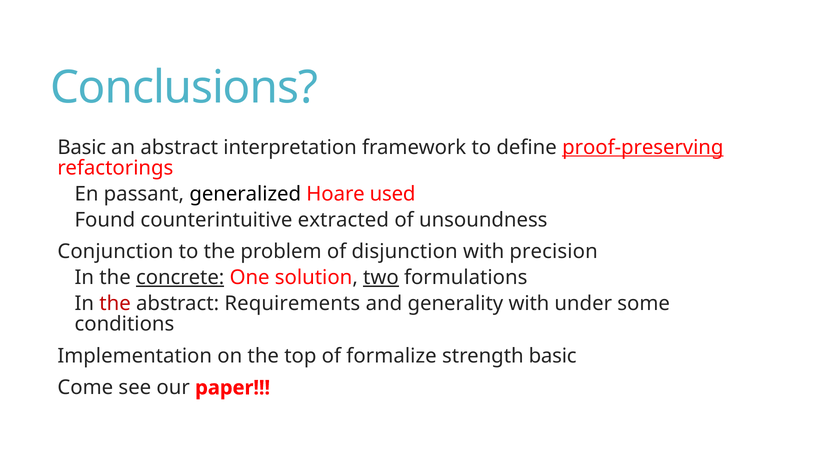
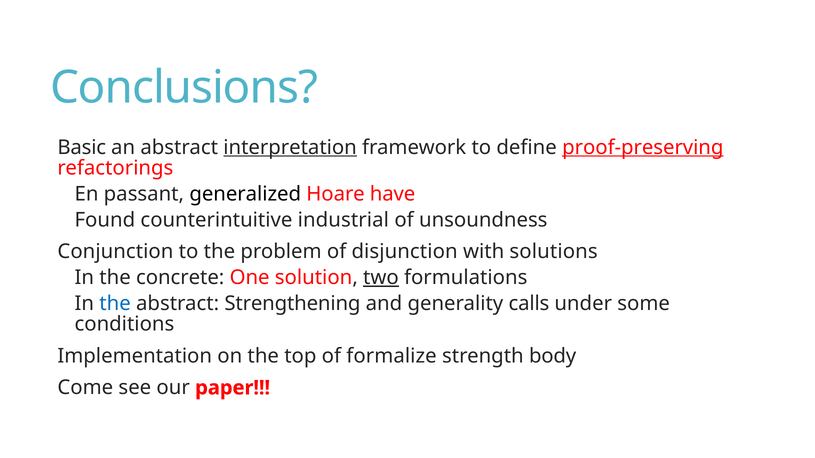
interpretation underline: none -> present (290, 147)
used: used -> have (393, 194)
extracted: extracted -> industrial (343, 220)
precision: precision -> solutions (554, 252)
concrete underline: present -> none (180, 278)
the colour: red -> blue (115, 304)
Requirements: Requirements -> Strengthening (292, 304)
generality with: with -> calls (529, 304)
strength basic: basic -> body (553, 356)
